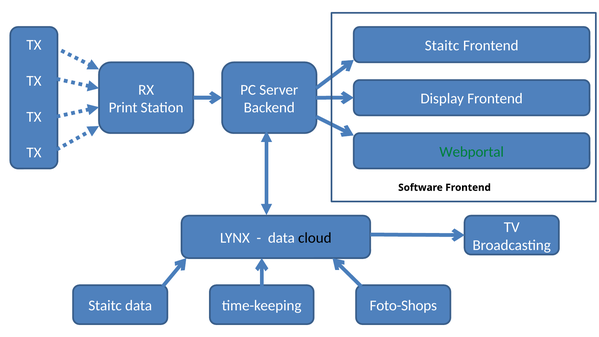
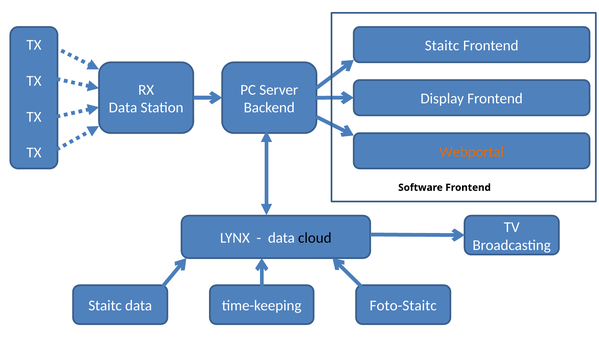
Print: Print -> Data (123, 108)
Webportal colour: green -> orange (472, 152)
Foto-Shops: Foto-Shops -> Foto-Staitc (403, 306)
